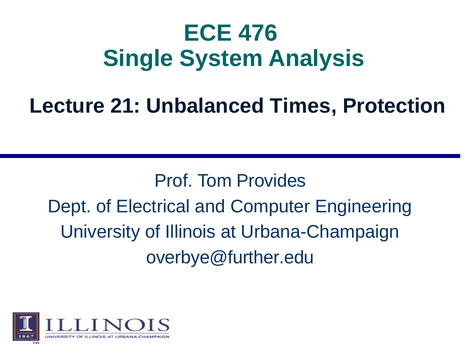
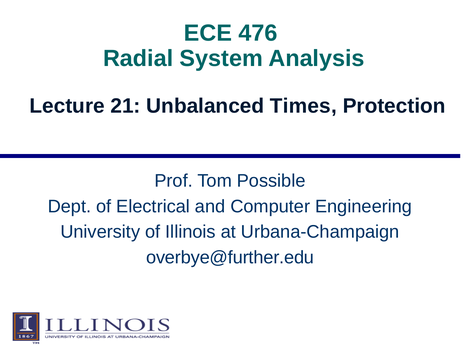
Single: Single -> Radial (138, 59)
Provides: Provides -> Possible (271, 181)
